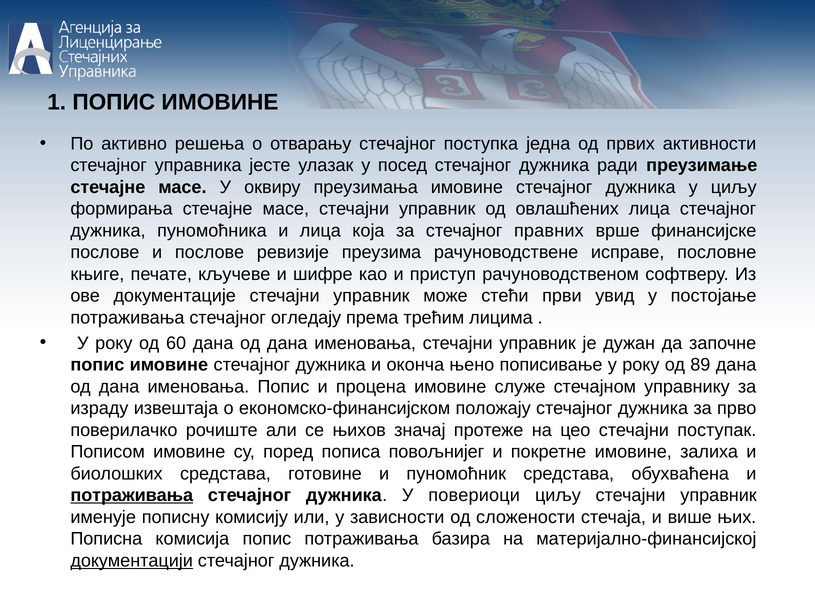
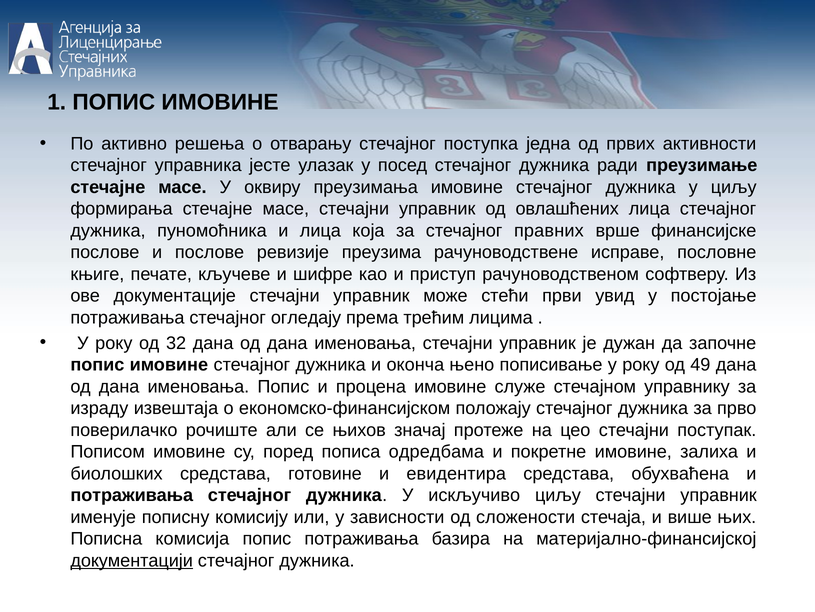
60: 60 -> 32 (176, 343)
89: 89 -> 49 (700, 364)
повољнијег: повољнијег -> одредбама (436, 451)
пуномоћник: пуномоћник -> евидентира (456, 473)
потраживања underline: present -> none (132, 495)
повериоци: повериоци -> искључиво (474, 495)
